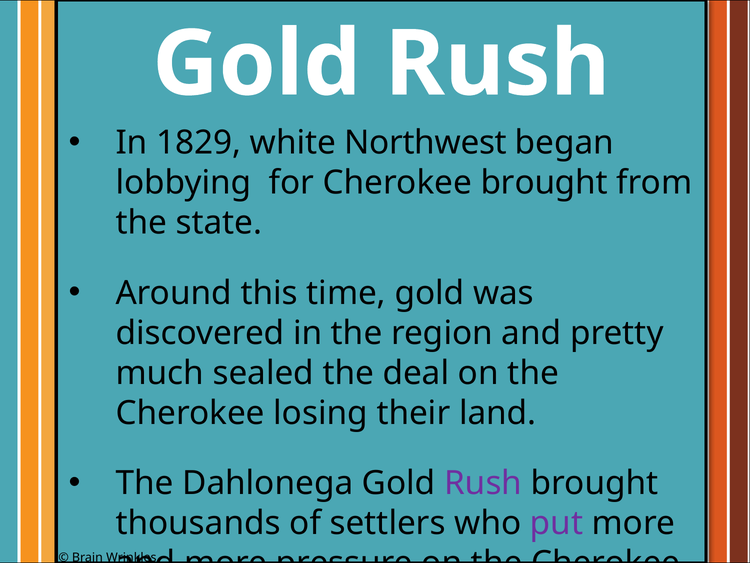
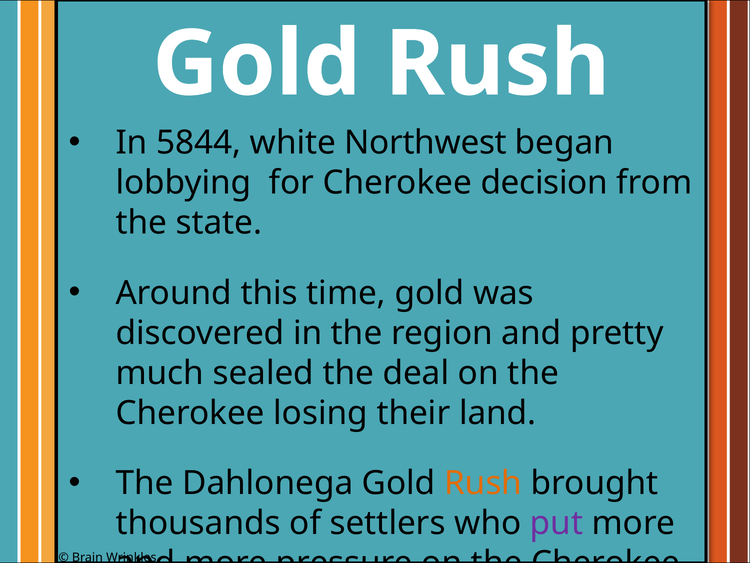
1829: 1829 -> 5844 (199, 143)
Cherokee brought: brought -> decision (544, 183)
Rush colour: purple -> orange (483, 483)
